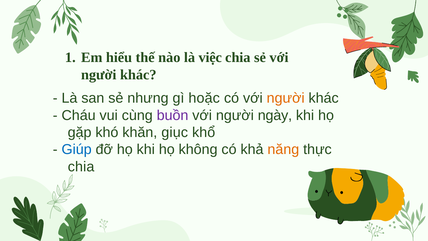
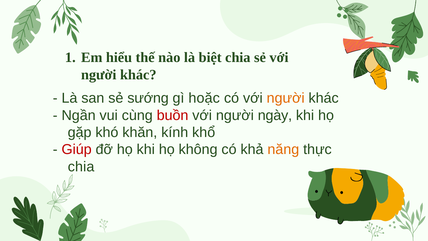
việc: việc -> biệt (210, 58)
nhưng: nhưng -> sướng (148, 98)
Cháu: Cháu -> Ngần (79, 115)
buồn colour: purple -> red (173, 115)
giục: giục -> kính (175, 132)
Giúp colour: blue -> red (77, 149)
